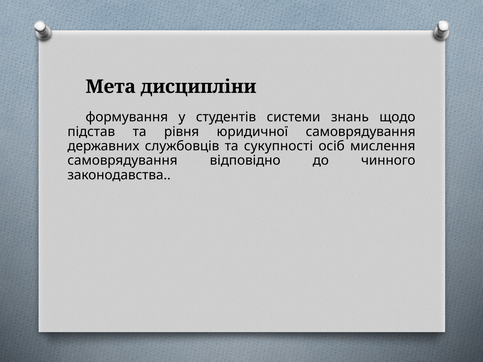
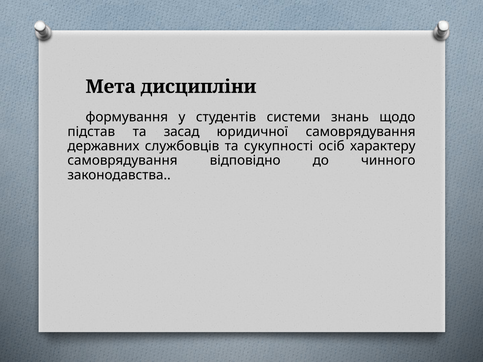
рівня: рівня -> засад (182, 132)
мислення: мислення -> характеру (383, 146)
